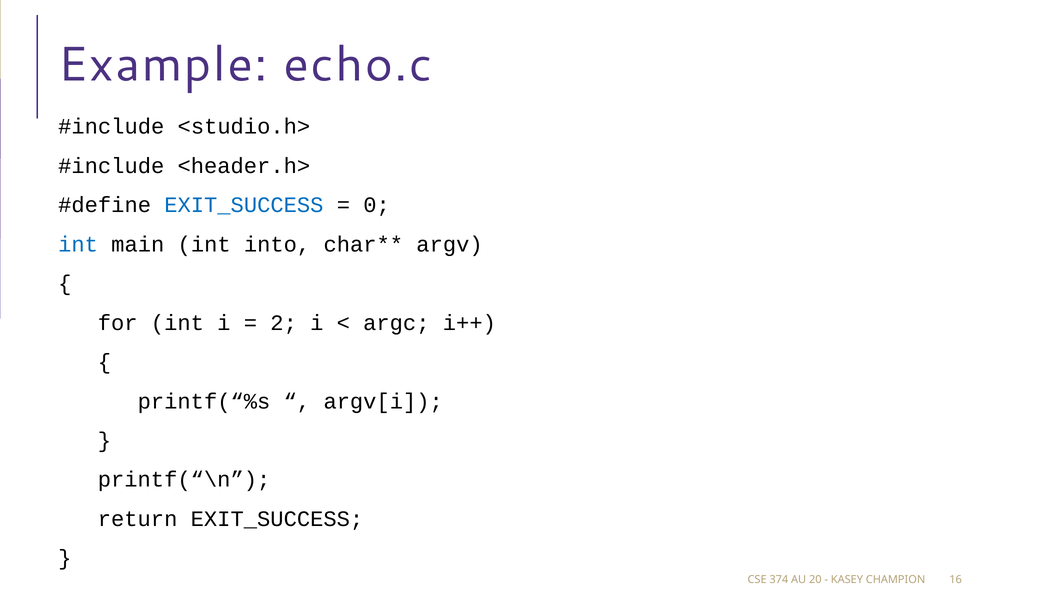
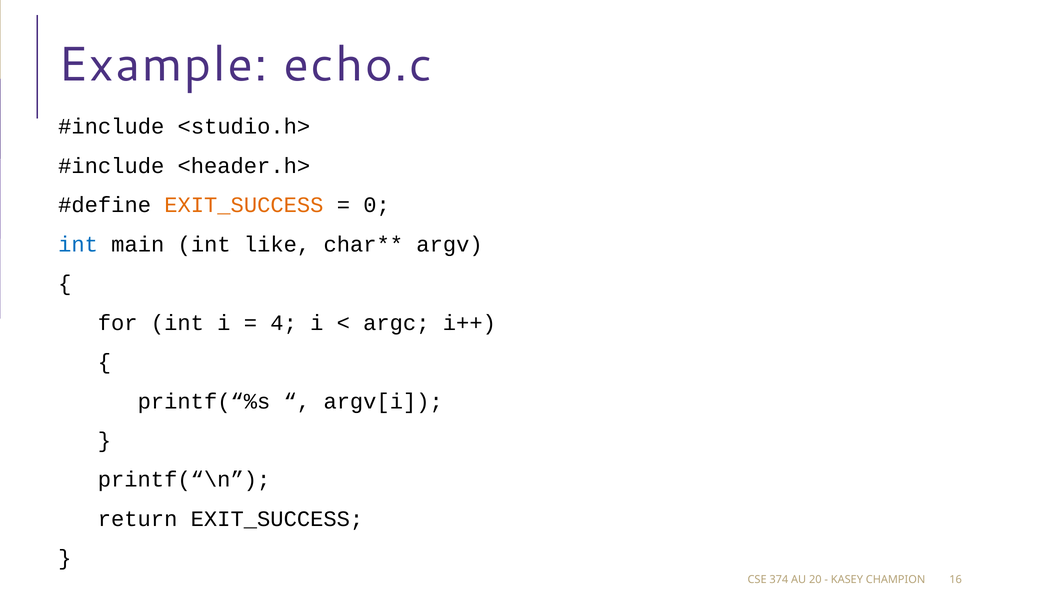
EXIT_SUCCESS colour: blue -> orange (244, 205)
into: into -> like (277, 245)
2: 2 -> 4 (284, 323)
